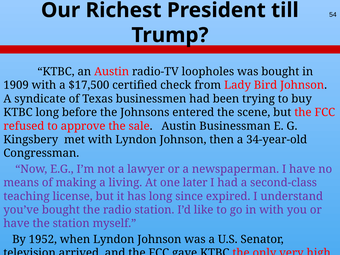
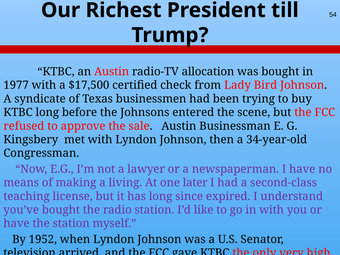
loopholes: loopholes -> allocation (208, 72)
1909: 1909 -> 1977 (16, 85)
